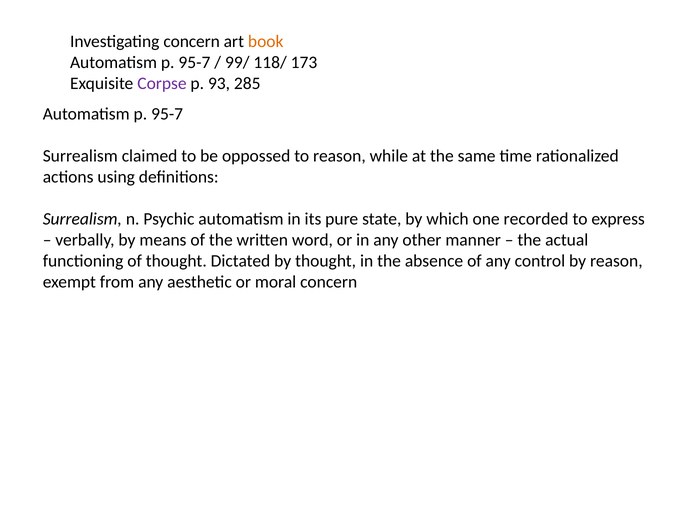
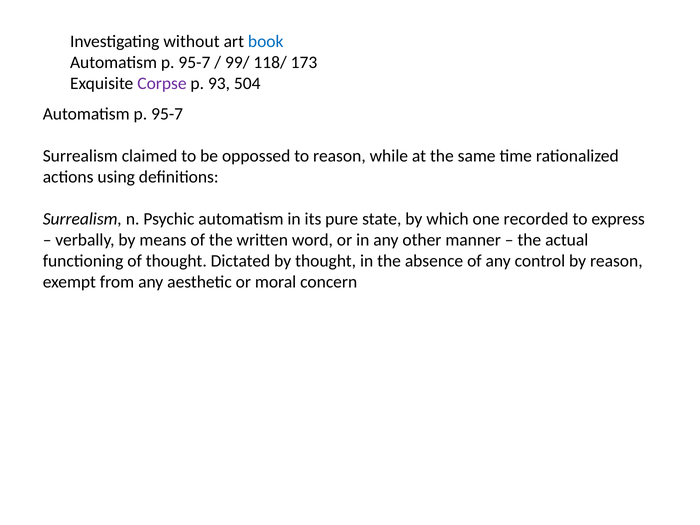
Investigating concern: concern -> without (192, 41)
book colour: orange -> blue (266, 41)
285: 285 -> 504 (247, 83)
